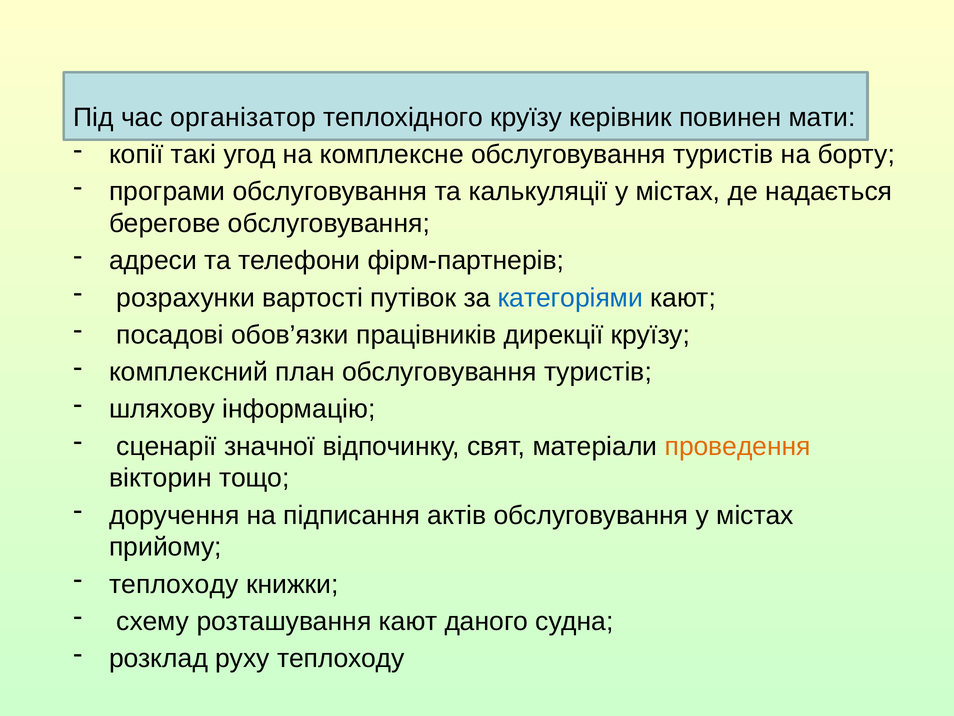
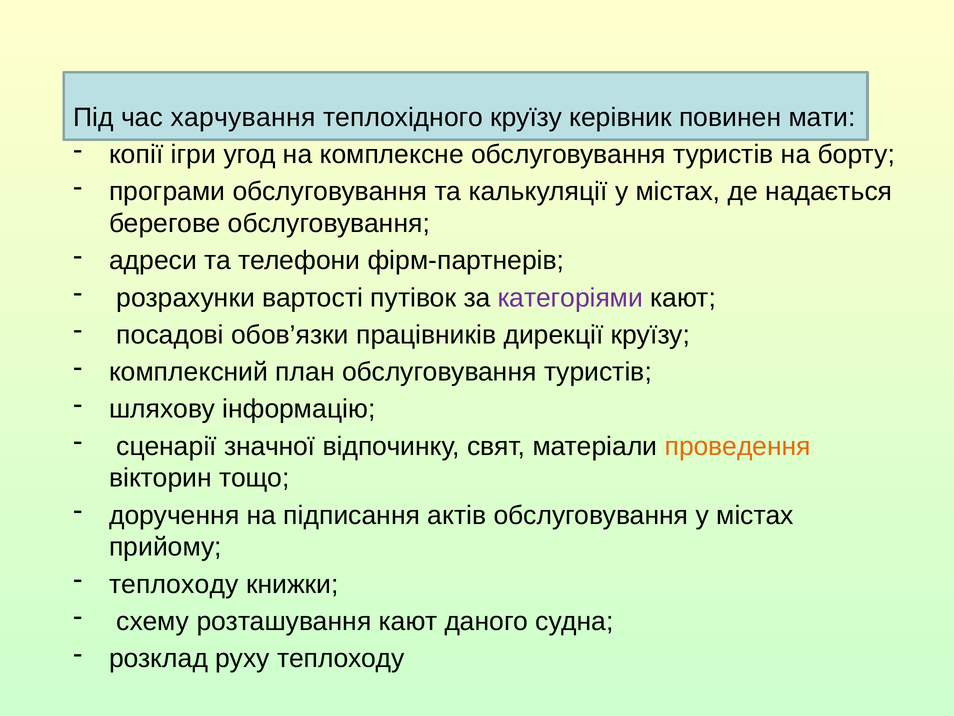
організатор: організатор -> харчування (243, 117)
такі: такі -> ігри (193, 154)
категоріями colour: blue -> purple (570, 298)
